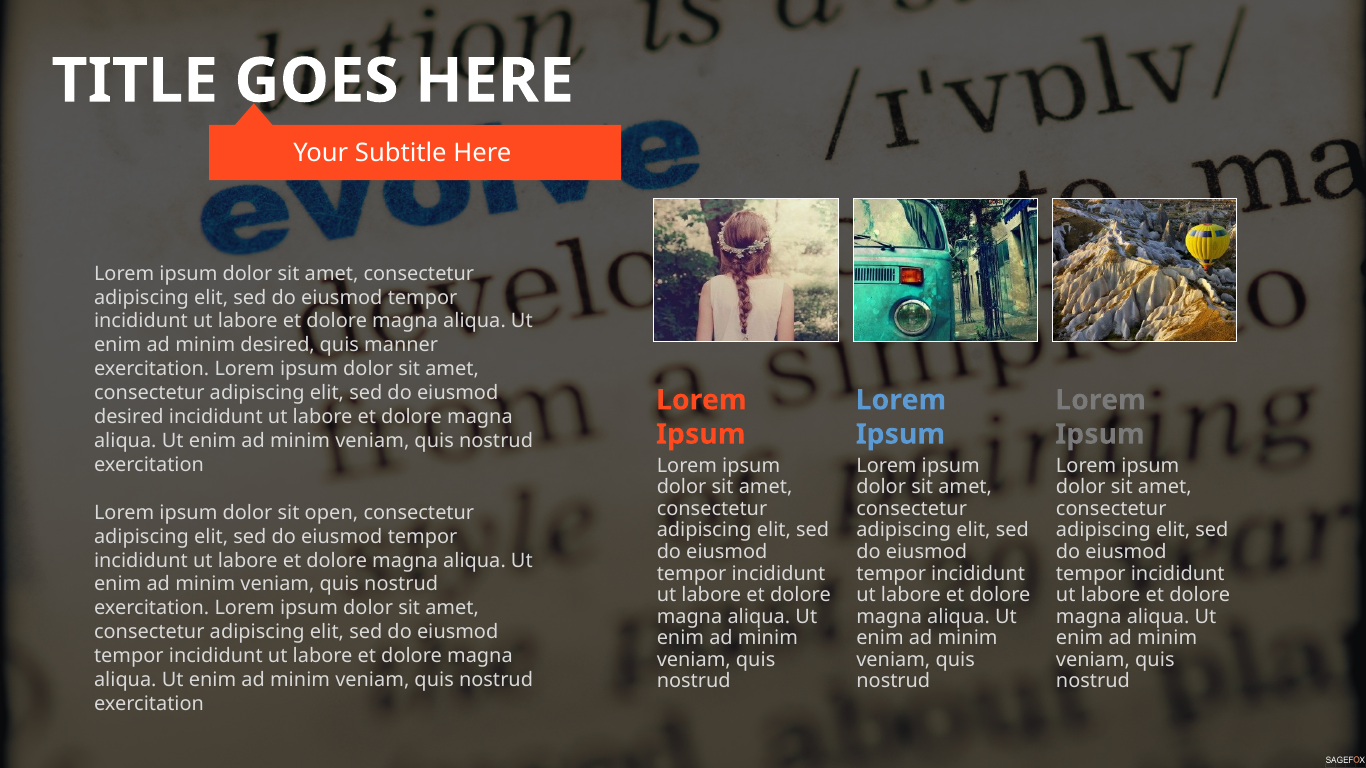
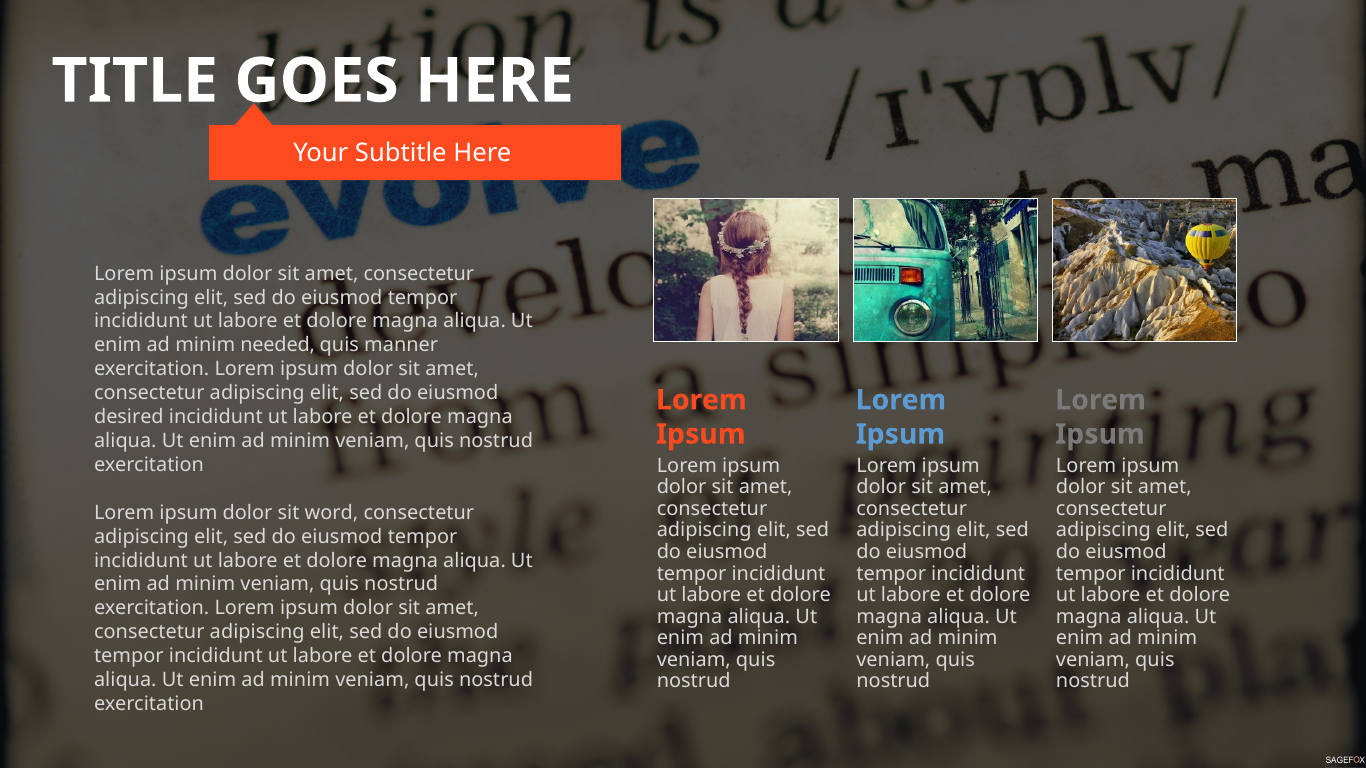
minim desired: desired -> needed (278, 345)
open: open -> word (332, 513)
